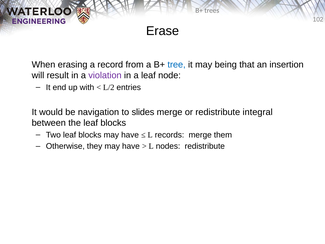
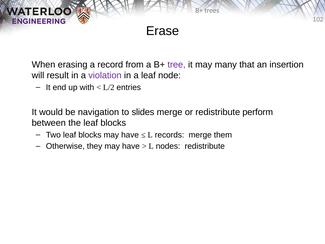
tree colour: blue -> purple (177, 65)
being: being -> many (226, 65)
integral: integral -> perform (258, 112)
